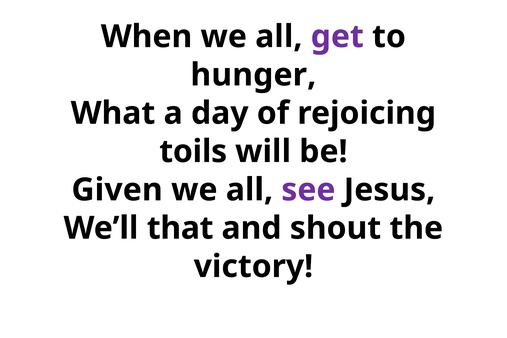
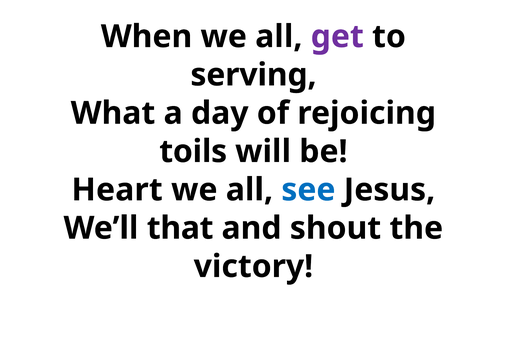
hunger: hunger -> serving (253, 75)
Given: Given -> Heart (117, 190)
see colour: purple -> blue (308, 190)
